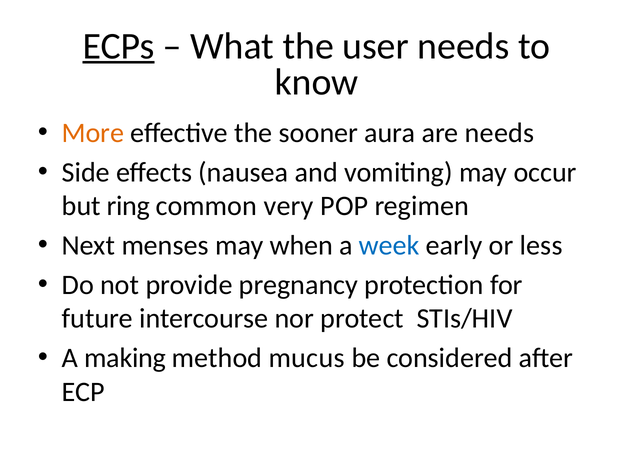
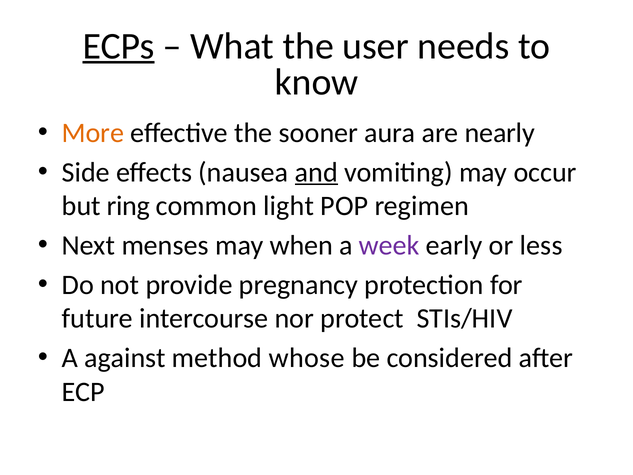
are needs: needs -> nearly (500, 133)
and underline: none -> present (316, 172)
very: very -> light (289, 206)
week colour: blue -> purple (389, 245)
making: making -> against (125, 358)
mucus: mucus -> whose (307, 358)
